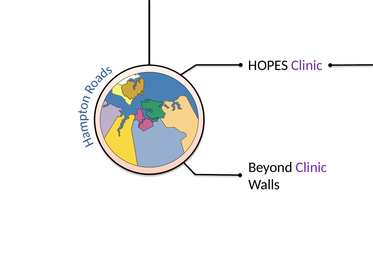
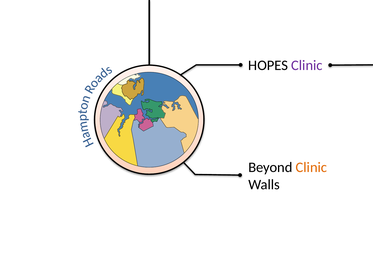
Clinic colour: purple -> orange (311, 168)
